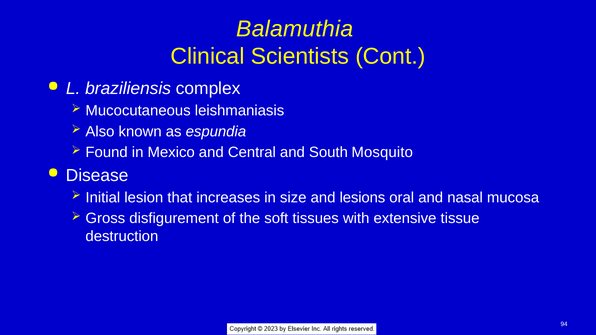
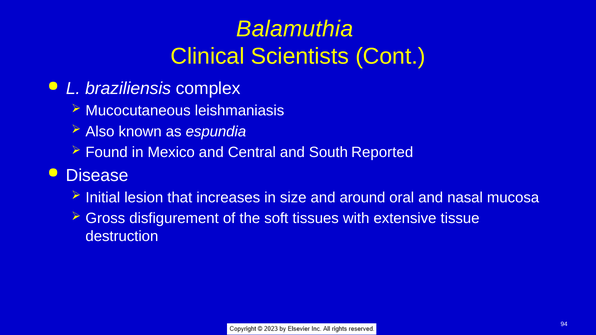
Mosquito: Mosquito -> Reported (382, 152)
lesions: lesions -> around (362, 198)
